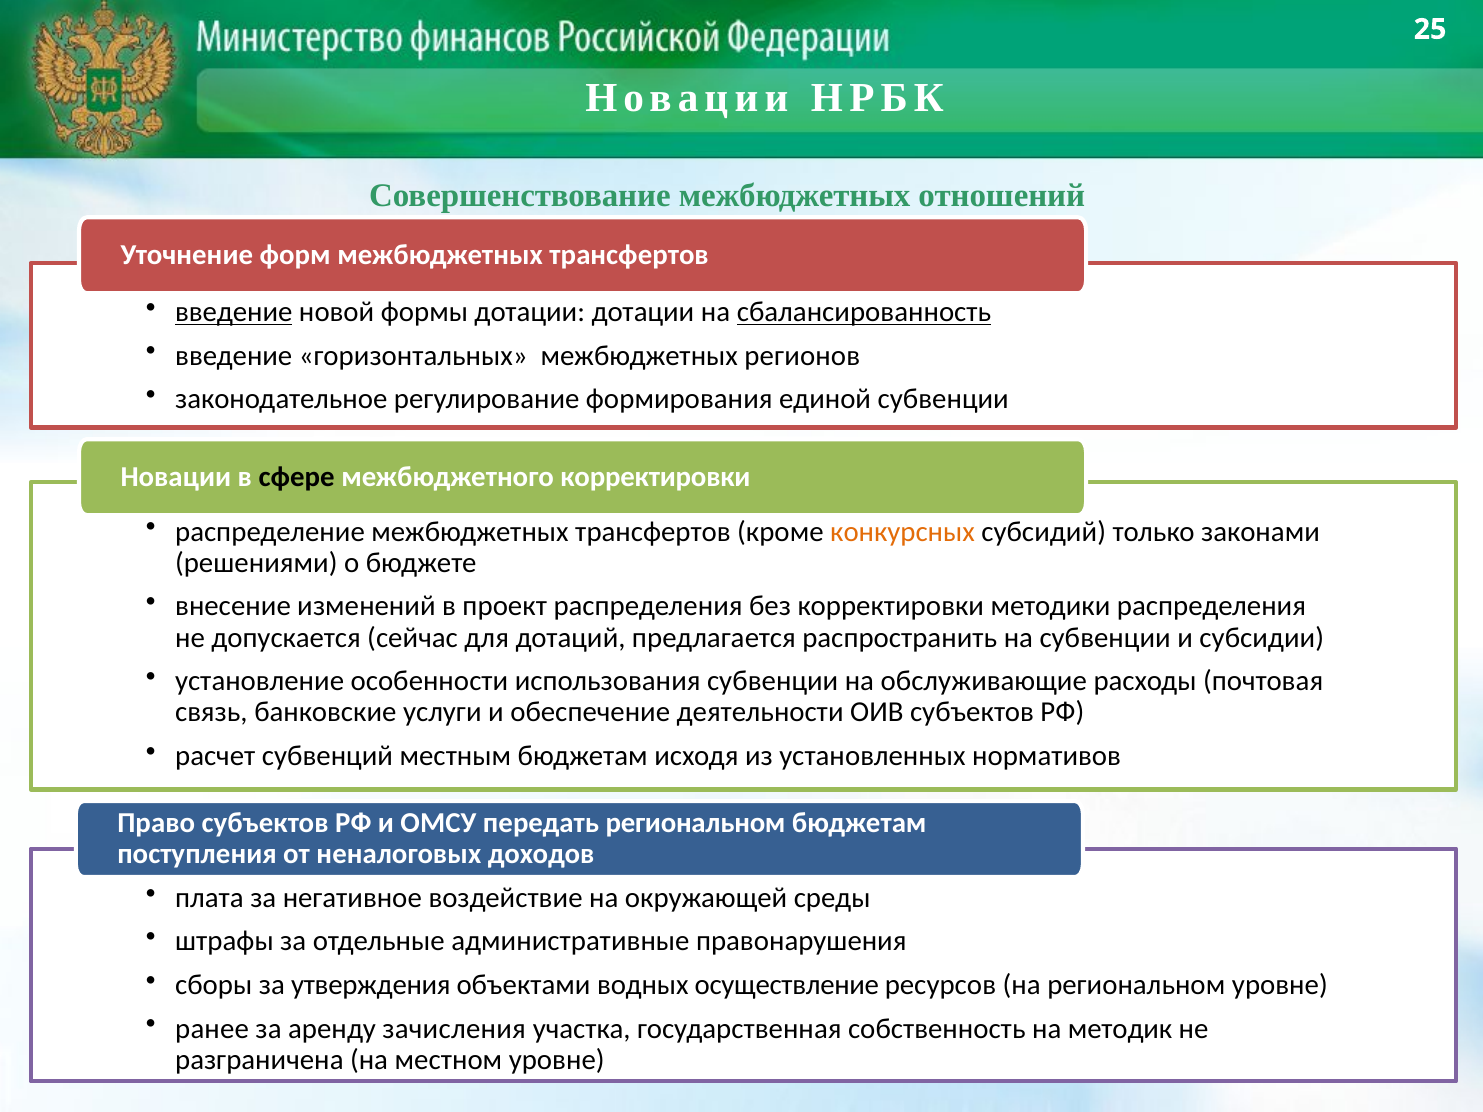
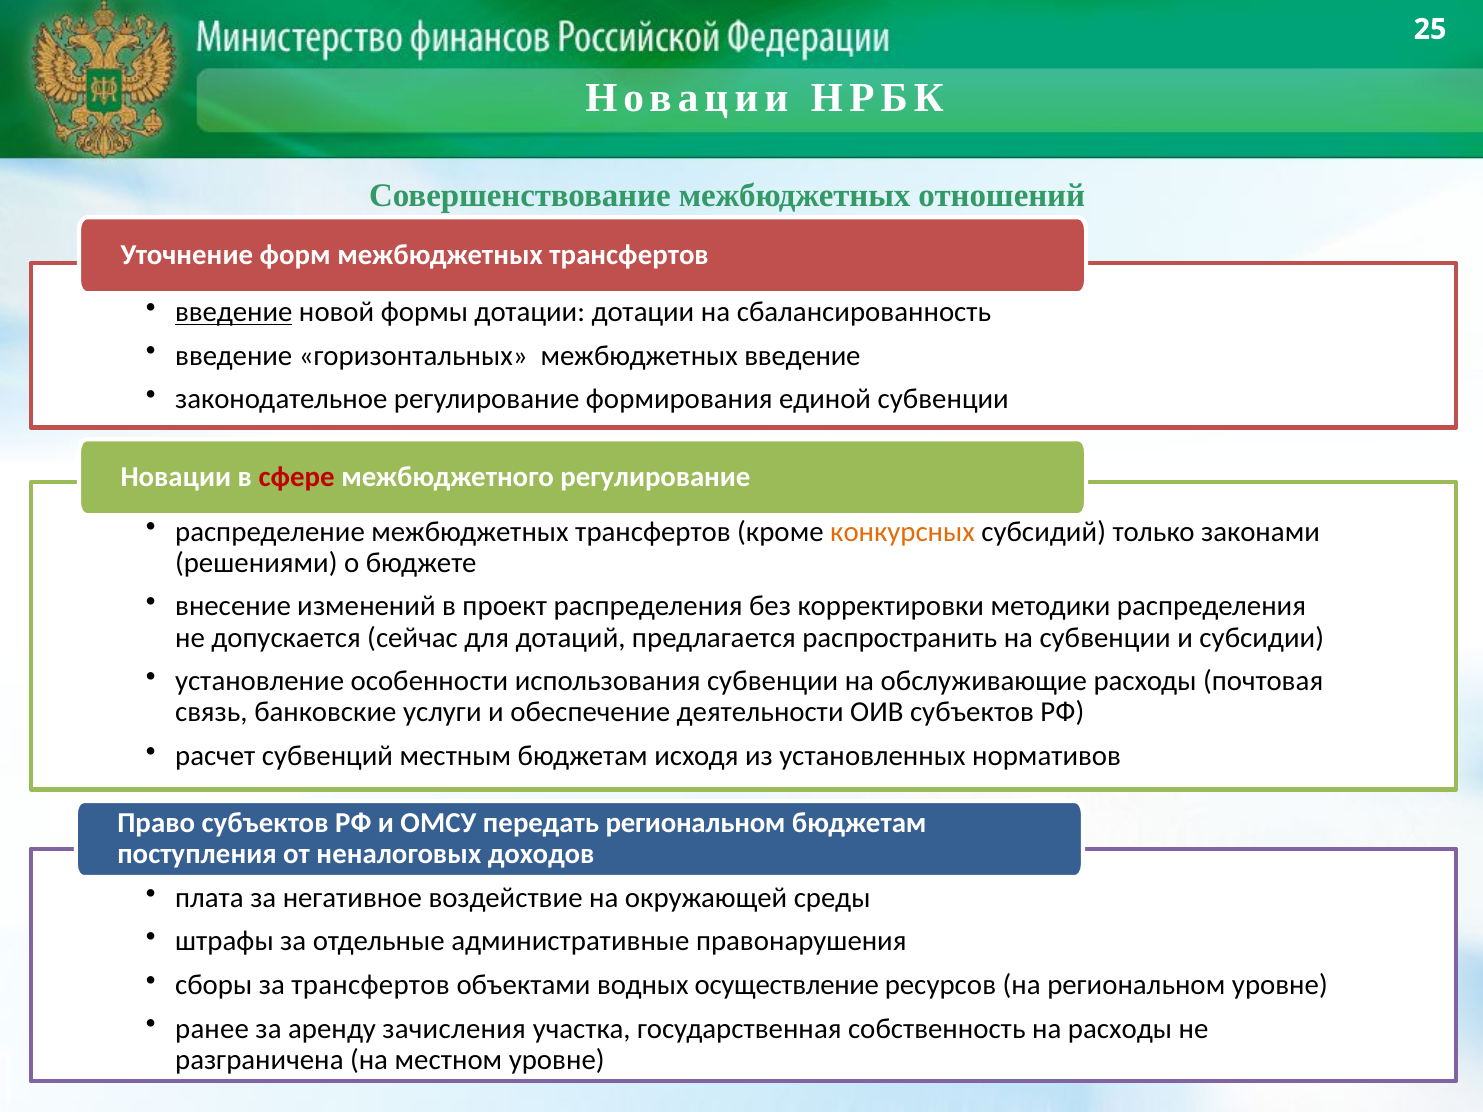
сбалансированность underline: present -> none (864, 312)
межбюджетных регионов: регионов -> введение (802, 356)
сфере colour: black -> red (297, 477)
межбюджетного корректировки: корректировки -> регулирование (655, 477)
за утверждения: утверждения -> трансфертов (371, 985)
на методик: методик -> расходы (1120, 1029)
